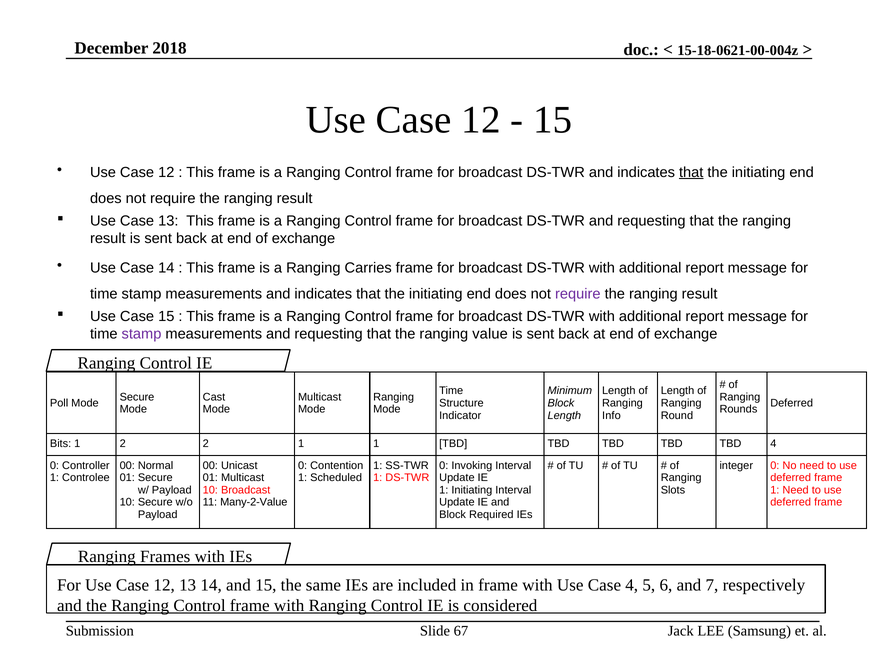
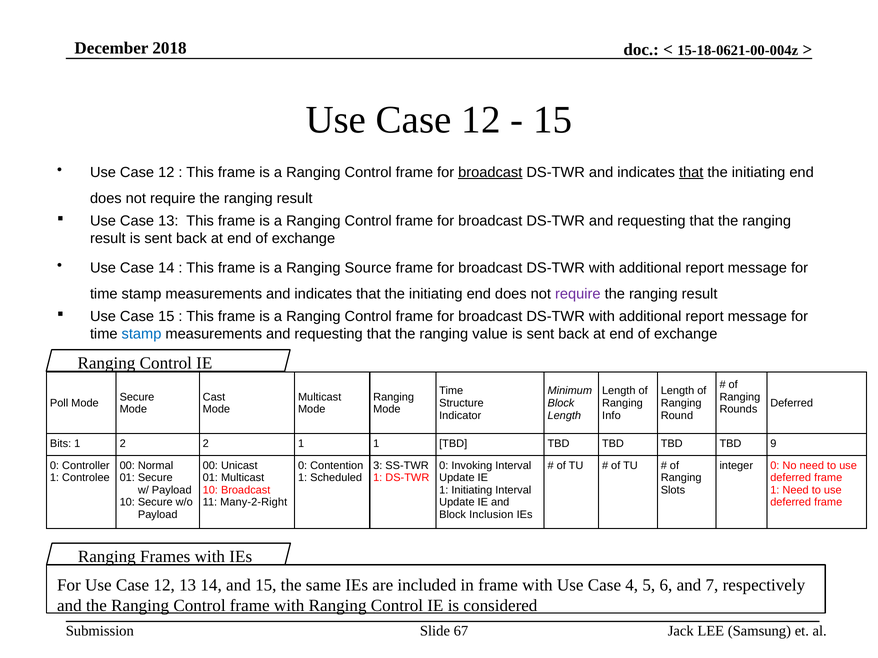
broadcast underline: none -> present (490, 172)
Carries: Carries -> Source (368, 268)
stamp colour: purple -> blue (141, 334)
TBD 4: 4 -> 9 (773, 444)
1: 1 -> 3 (378, 466)
Many-2-Value: Many-2-Value -> Many-2-Right (254, 503)
Required: Required -> Inclusion (491, 515)
